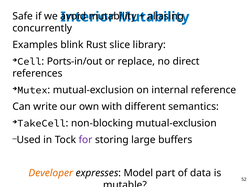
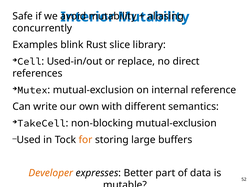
Ports-in/out: Ports-in/out -> Used-in/out (75, 62)
for colour: purple -> orange (86, 140)
Model: Model -> Better (138, 173)
